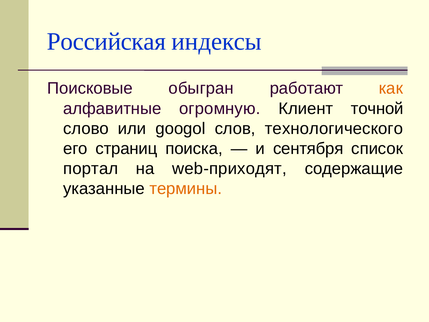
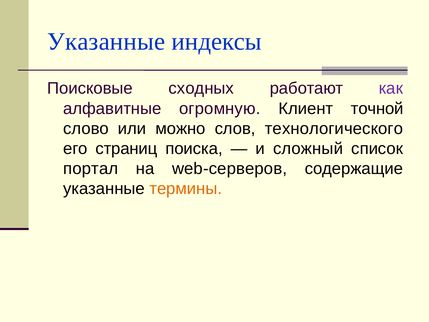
Российская: Российская -> Указанные (106, 42)
обыгран: обыгран -> сходных (201, 88)
как colour: orange -> purple (391, 88)
googol: googol -> можно (181, 128)
сентября: сентября -> сложный (308, 148)
web-приходят: web-приходят -> web-серверов (230, 169)
